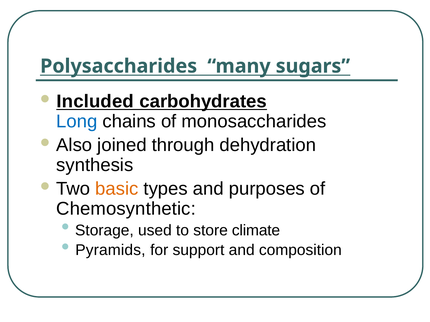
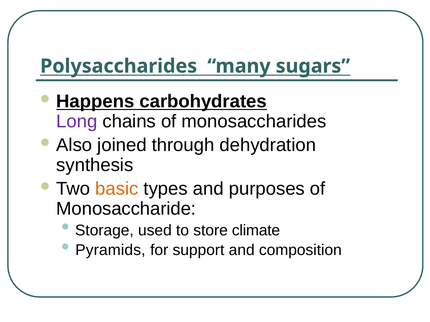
Included: Included -> Happens (95, 102)
Long colour: blue -> purple (77, 122)
Chemosynthetic: Chemosynthetic -> Monosaccharide (126, 209)
